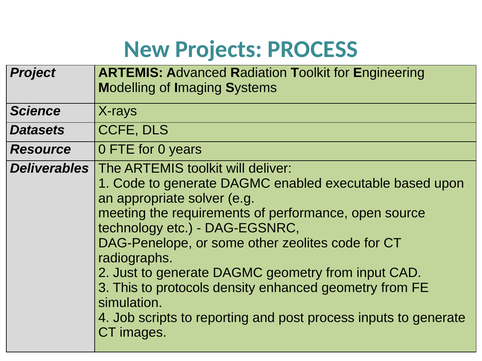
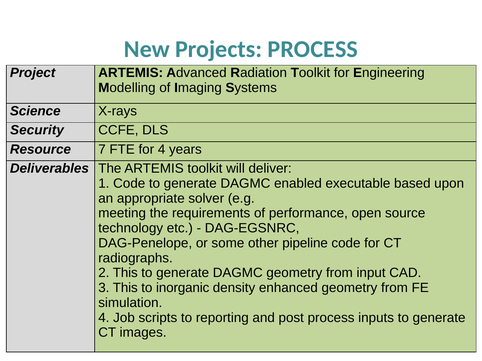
Datasets: Datasets -> Security (37, 130)
Resource 0: 0 -> 7 (102, 150)
for 0: 0 -> 4 (162, 150)
zeolites: zeolites -> pipeline (305, 243)
2 Just: Just -> This (125, 273)
protocols: protocols -> inorganic (183, 288)
